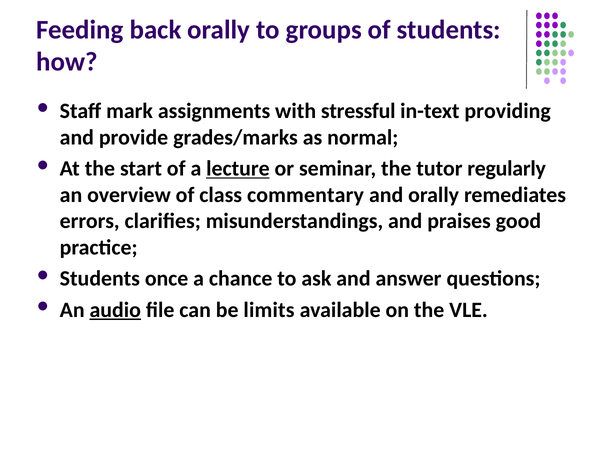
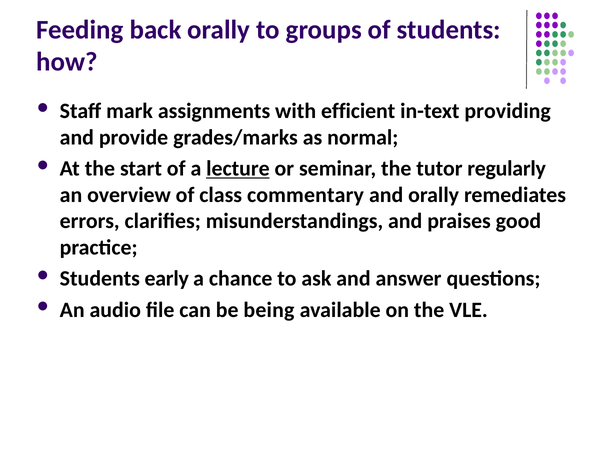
stressful: stressful -> efficient (358, 111)
once: once -> early (167, 278)
audio underline: present -> none (115, 310)
limits: limits -> being (269, 310)
